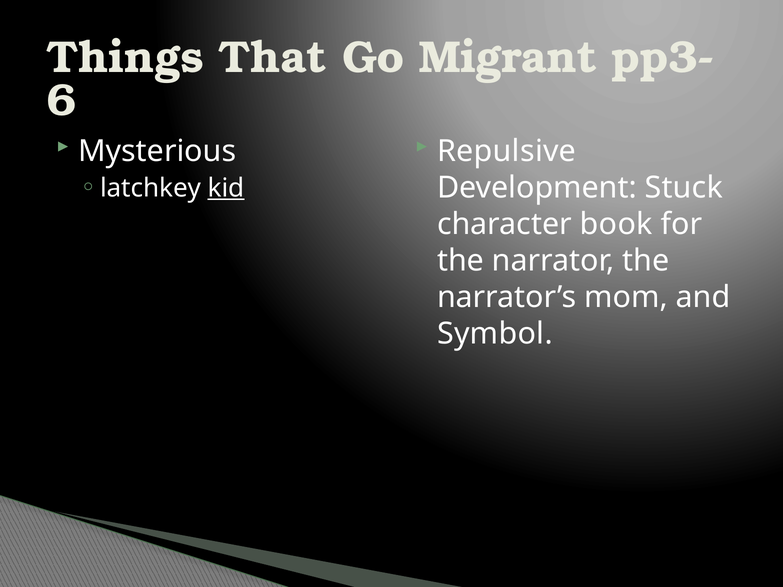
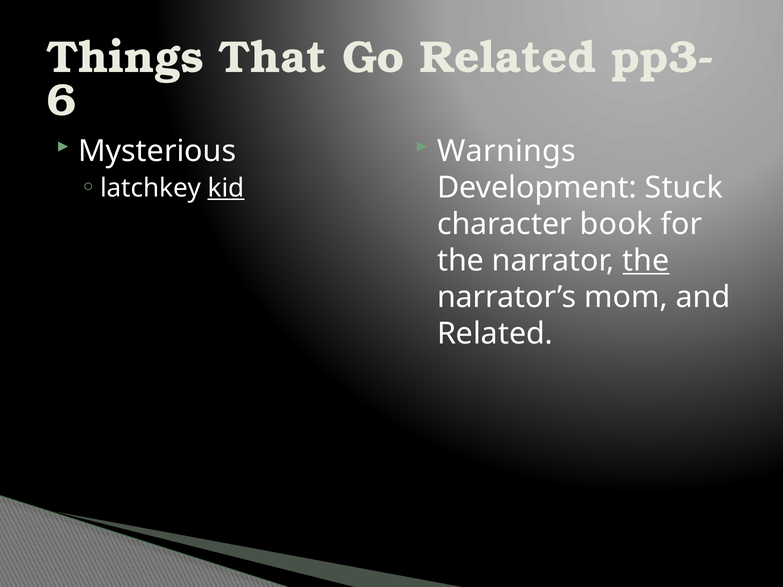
Go Migrant: Migrant -> Related (508, 58)
Repulsive: Repulsive -> Warnings (507, 151)
the underline: none -> present (646, 261)
Symbol: Symbol -> Related (495, 334)
